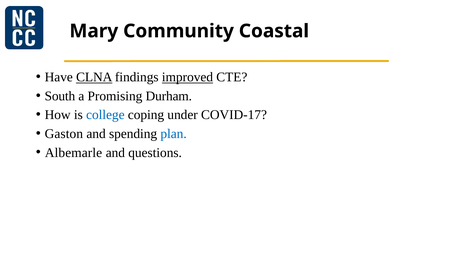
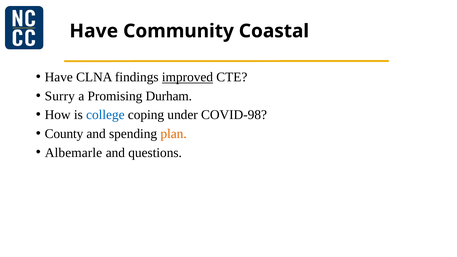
Mary: Mary -> Have (94, 31)
CLNA underline: present -> none (94, 77)
South: South -> Surry (60, 96)
COVID-17: COVID-17 -> COVID-98 (234, 115)
Gaston: Gaston -> County (64, 134)
plan colour: blue -> orange (174, 134)
